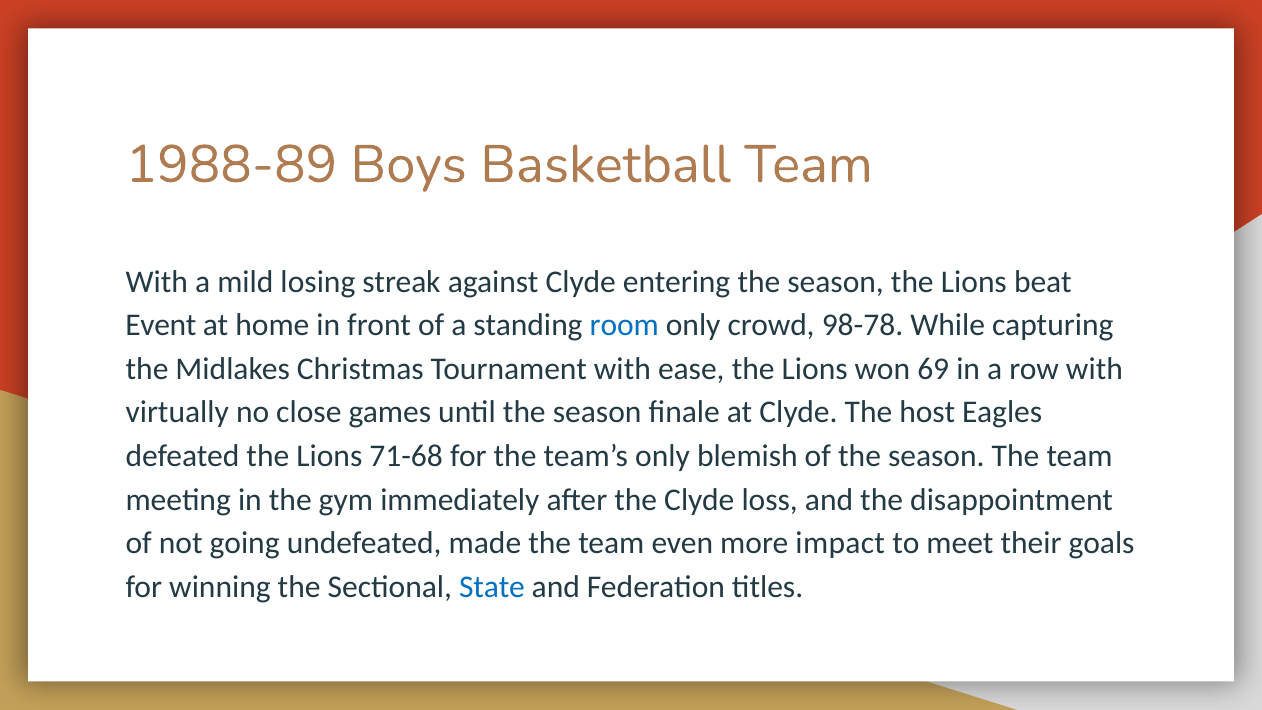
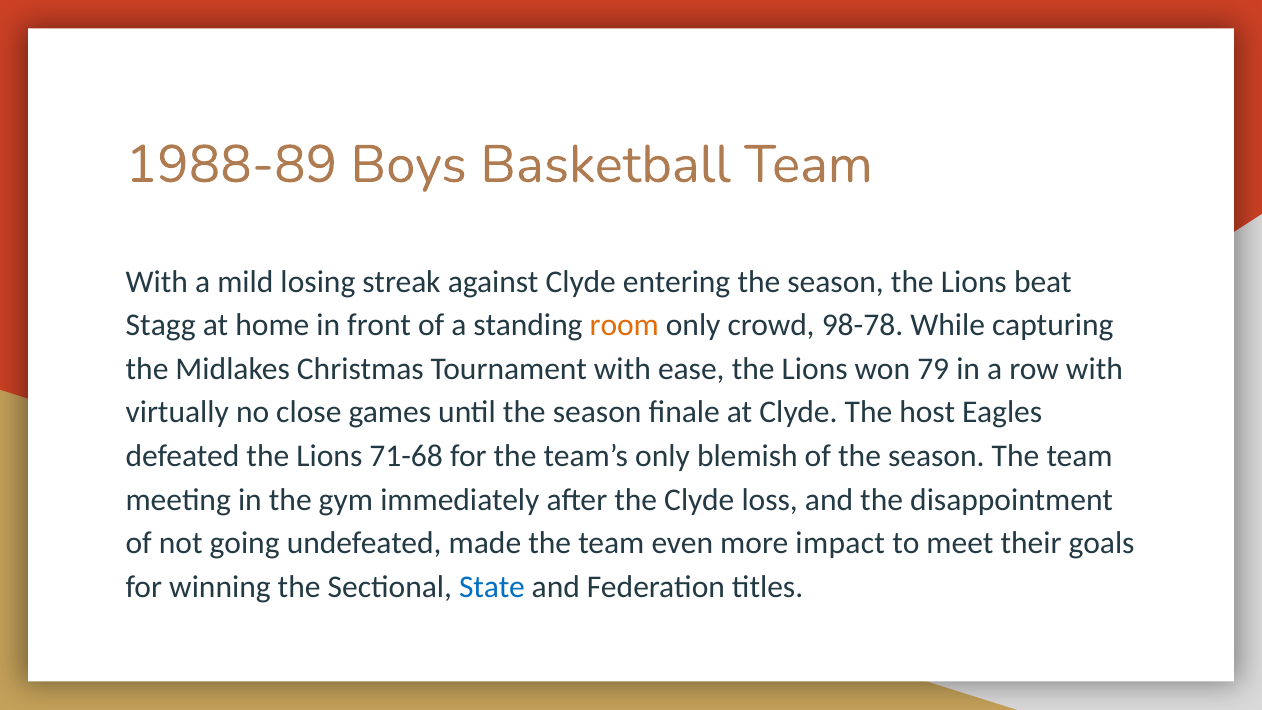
Event: Event -> Stagg (161, 325)
room colour: blue -> orange (624, 325)
69: 69 -> 79 (933, 369)
